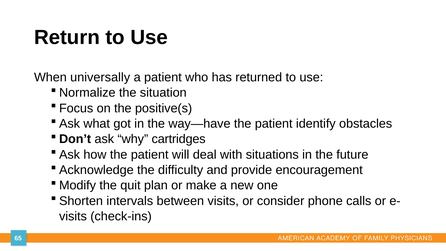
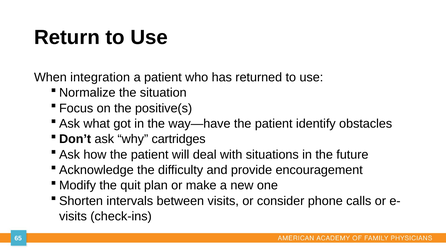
universally: universally -> integration (100, 77)
